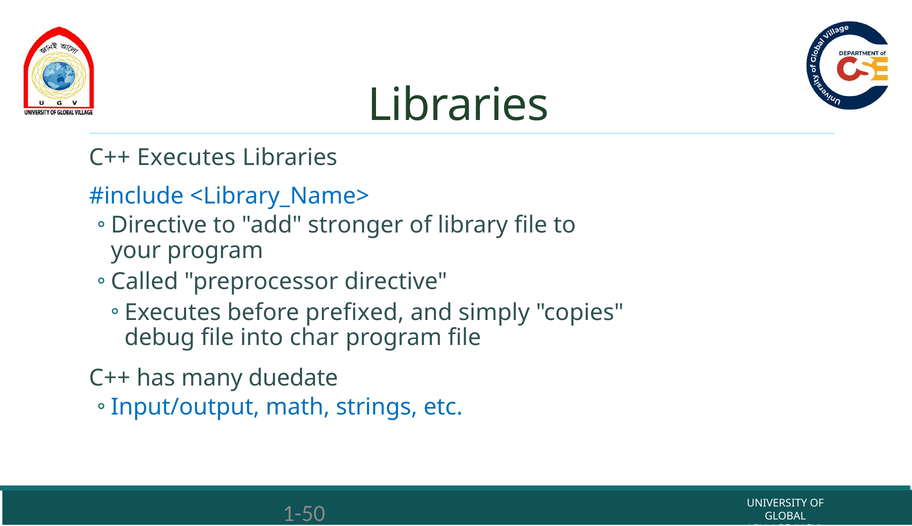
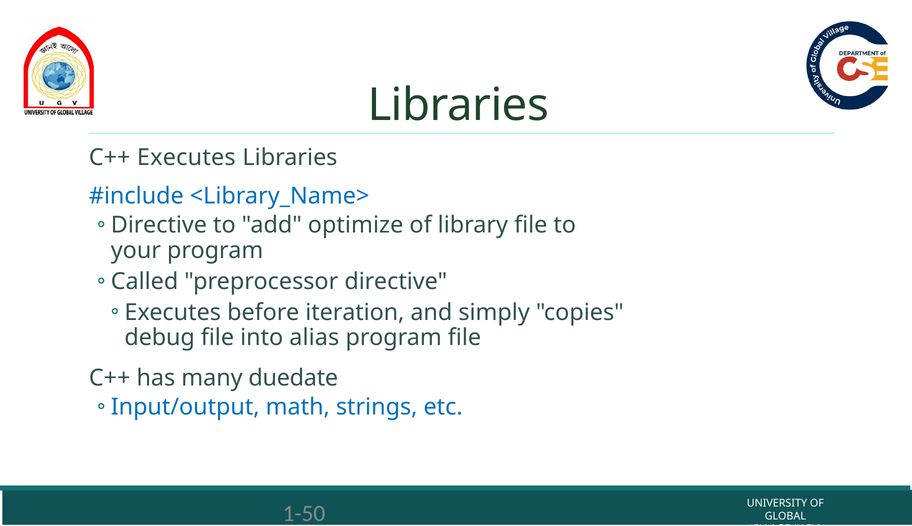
stronger: stronger -> optimize (356, 225)
prefixed: prefixed -> iteration (355, 312)
char: char -> alias (314, 338)
